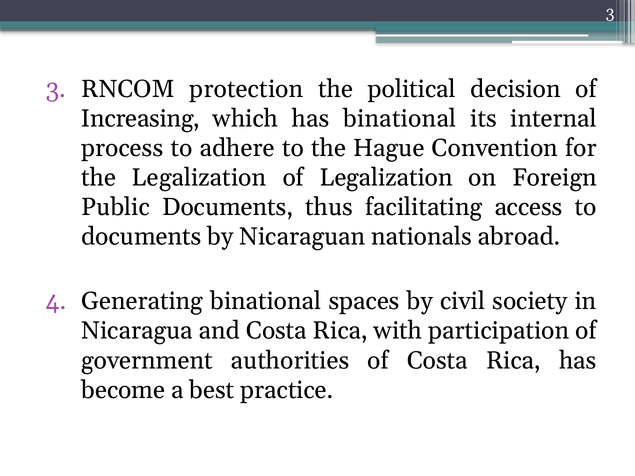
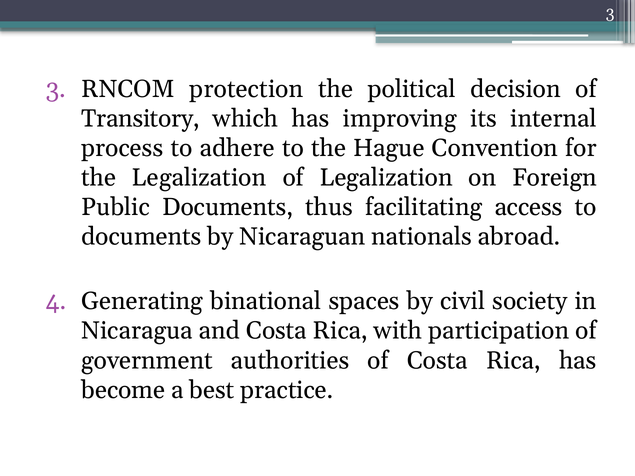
Increasing: Increasing -> Transitory (140, 119)
has binational: binational -> improving (400, 119)
